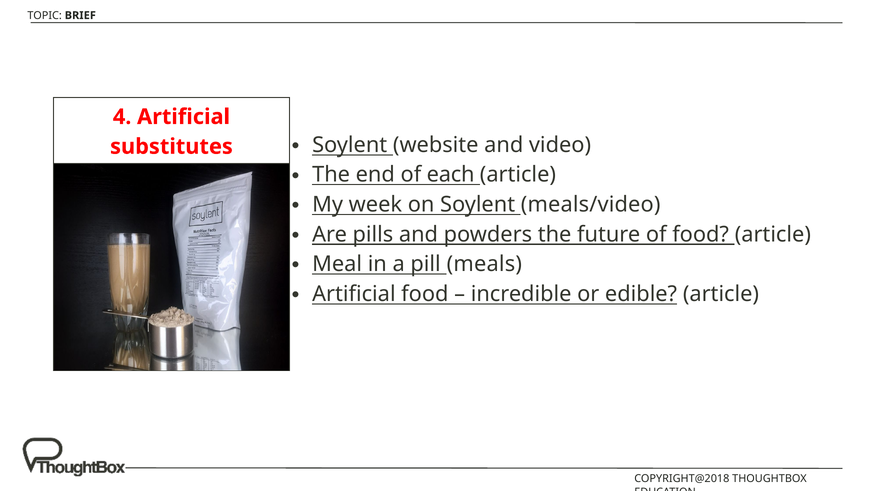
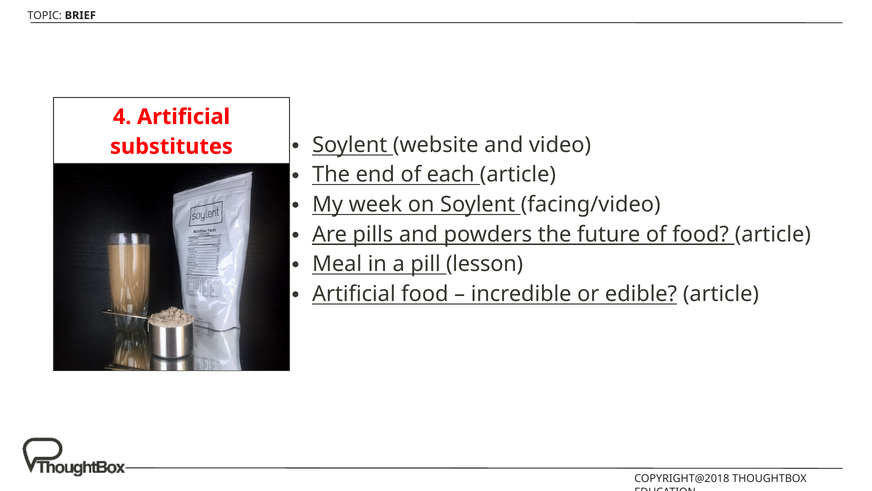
meals/video: meals/video -> facing/video (591, 204)
meals: meals -> lesson (485, 264)
